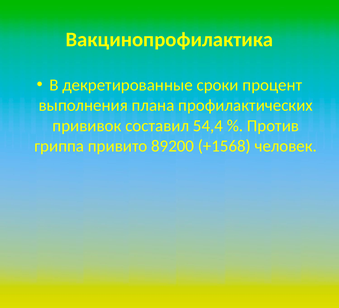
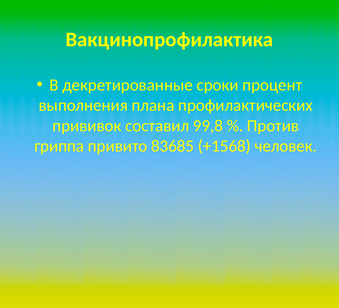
54,4: 54,4 -> 99,8 (208, 126)
89200: 89200 -> 83685 (173, 146)
